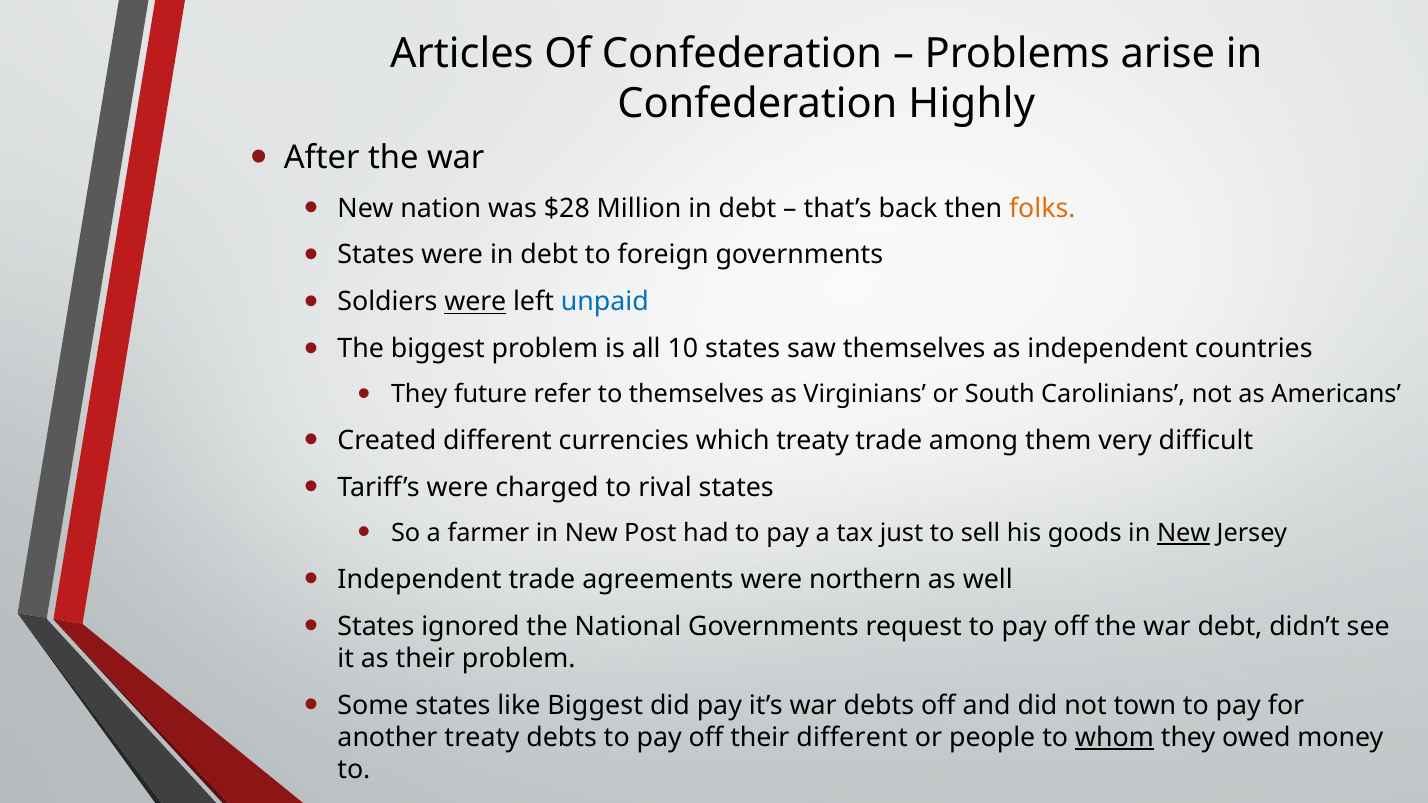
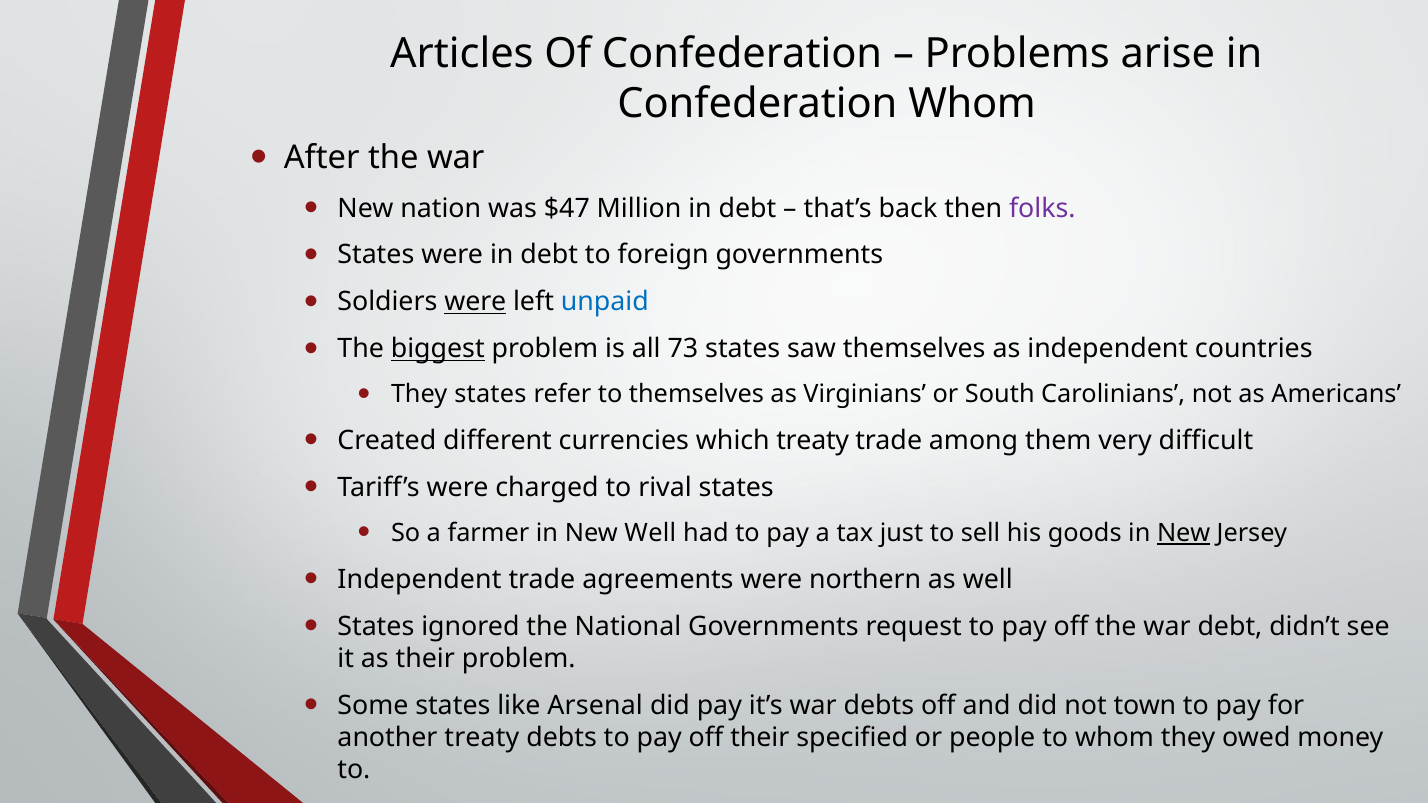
Confederation Highly: Highly -> Whom (972, 104)
$28: $28 -> $47 (567, 208)
folks colour: orange -> purple (1042, 208)
biggest underline: none -> present (438, 349)
10: 10 -> 73 (683, 349)
They future: future -> states (490, 395)
New Post: Post -> Well (650, 533)
like Biggest: Biggest -> Arsenal (595, 706)
their different: different -> specified (852, 738)
whom underline: present -> none (1114, 738)
